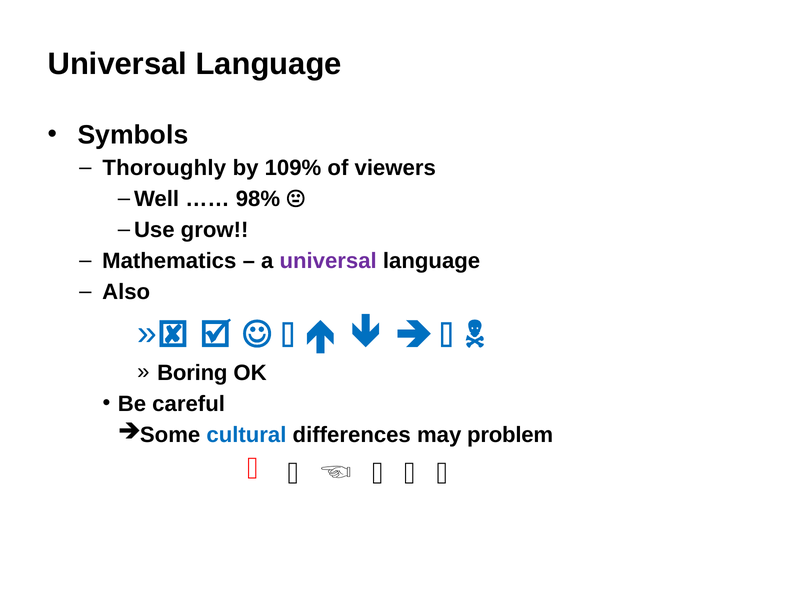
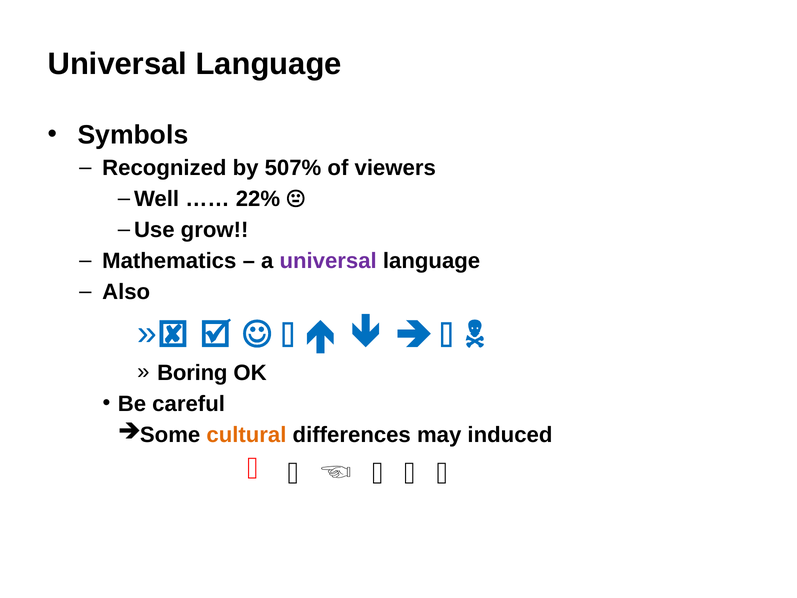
Thoroughly: Thoroughly -> Recognized (164, 168)
109%: 109% -> 507% (293, 168)
98%: 98% -> 22% (258, 199)
cultural colour: blue -> orange (246, 435)
problem: problem -> induced (510, 435)
